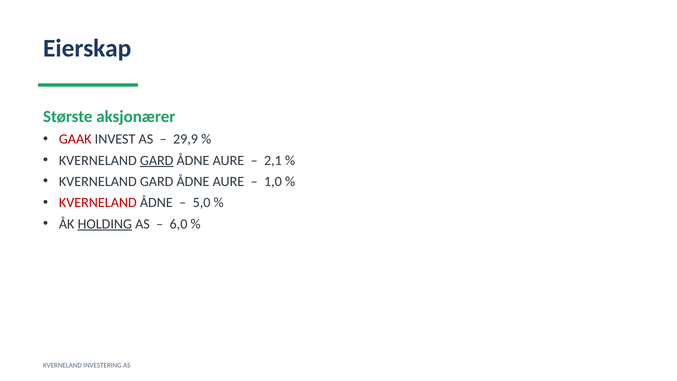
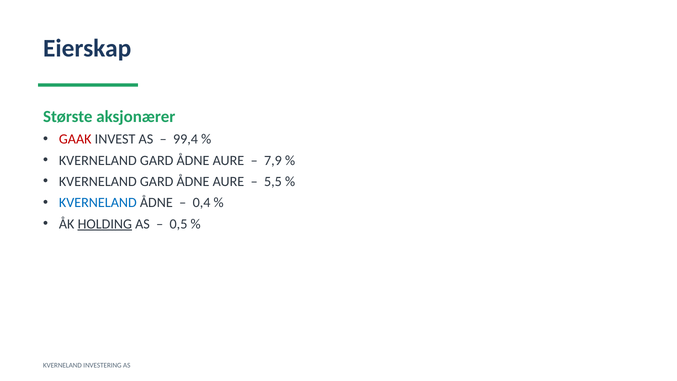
29,9: 29,9 -> 99,4 (185, 139)
GARD underline: present -> none (157, 160)
2,1: 2,1 -> 7,9 (273, 160)
1,0: 1,0 -> 5,5 (273, 182)
KVERNELAND colour: red -> blue (98, 203)
5,0: 5,0 -> 0,4 (202, 203)
6,0: 6,0 -> 0,5 (179, 224)
